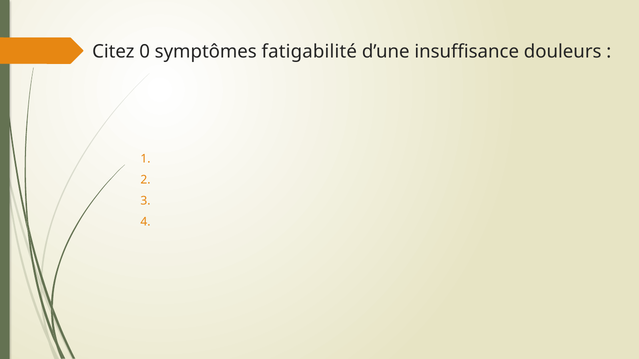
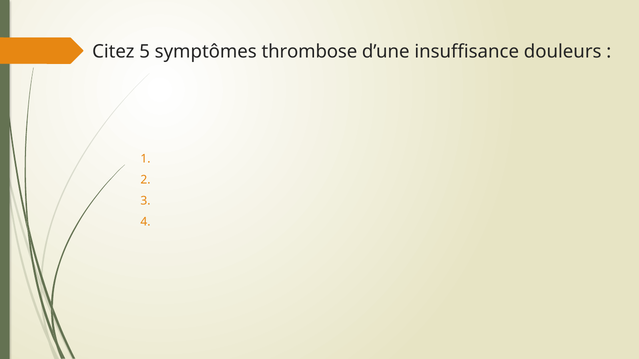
0: 0 -> 5 (145, 52)
fatigabilité: fatigabilité -> thrombose (309, 52)
